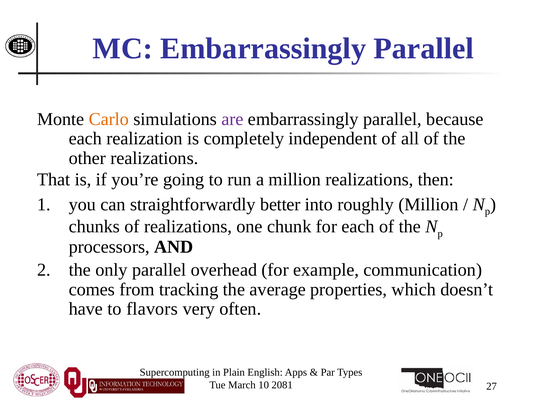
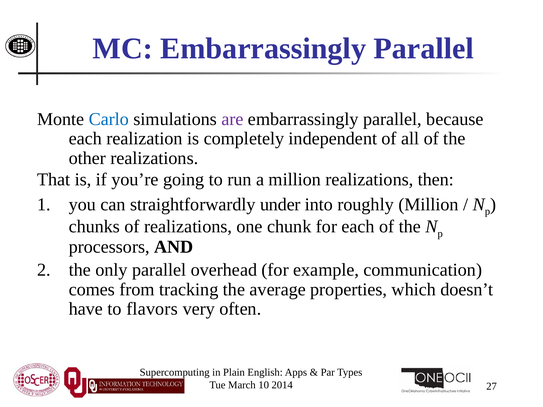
Carlo colour: orange -> blue (109, 119)
better: better -> under (280, 205)
2081: 2081 -> 2014 (282, 385)
